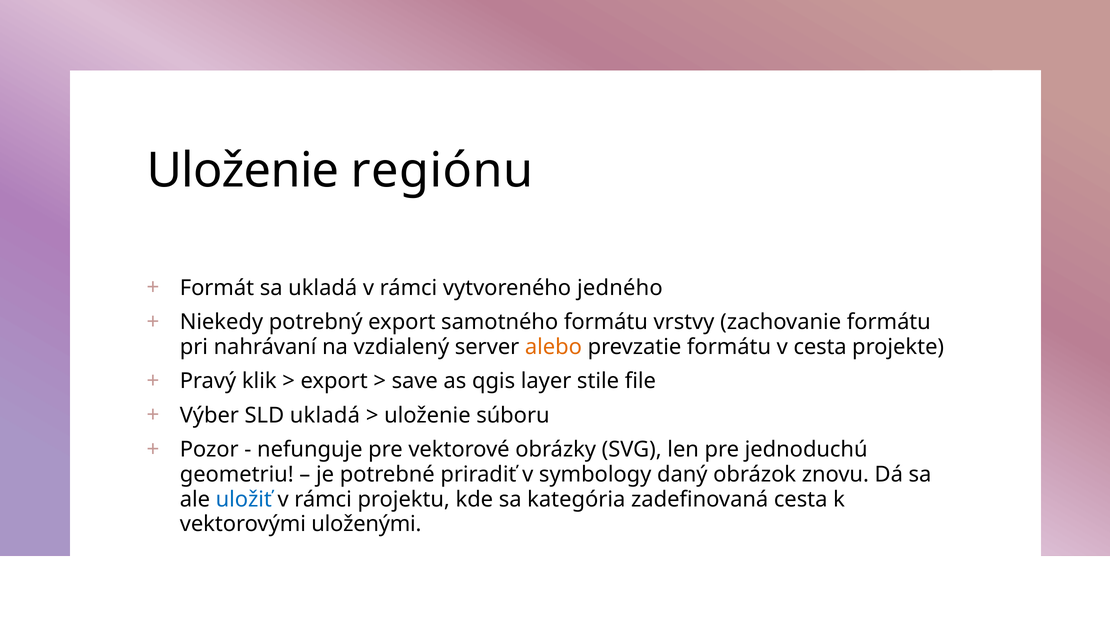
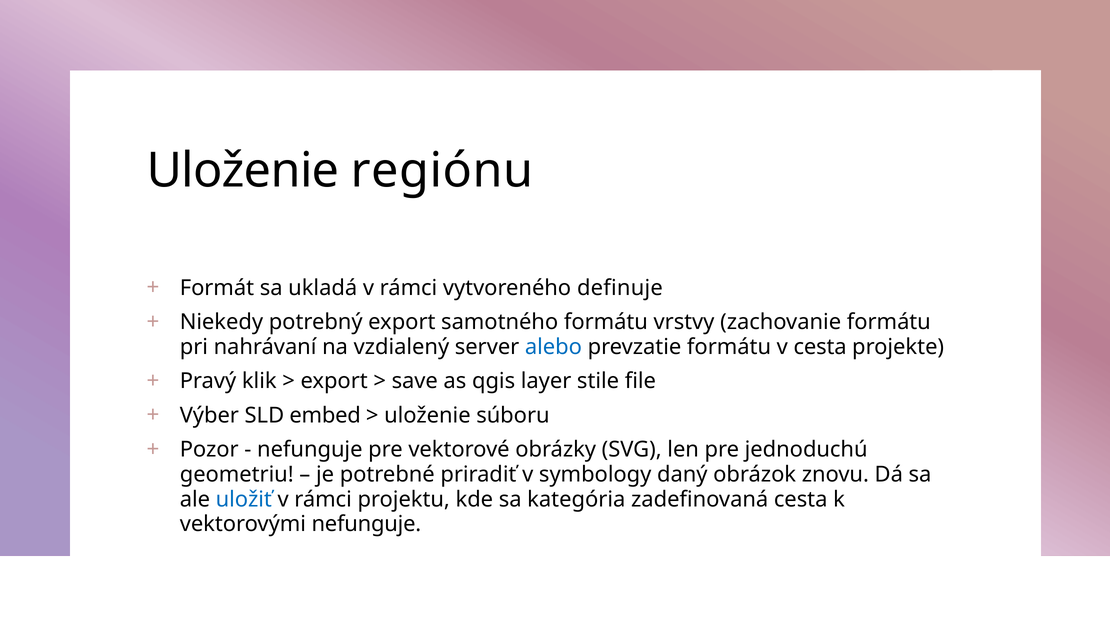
jedného: jedného -> definuje (620, 288)
alebo colour: orange -> blue (553, 347)
SLD ukladá: ukladá -> embed (325, 416)
vektorovými uloženými: uloženými -> nefunguje (366, 524)
